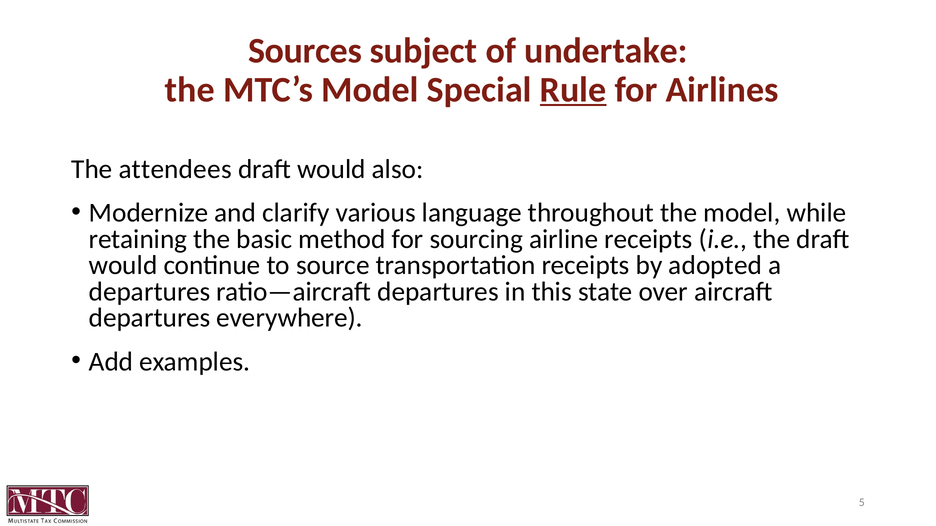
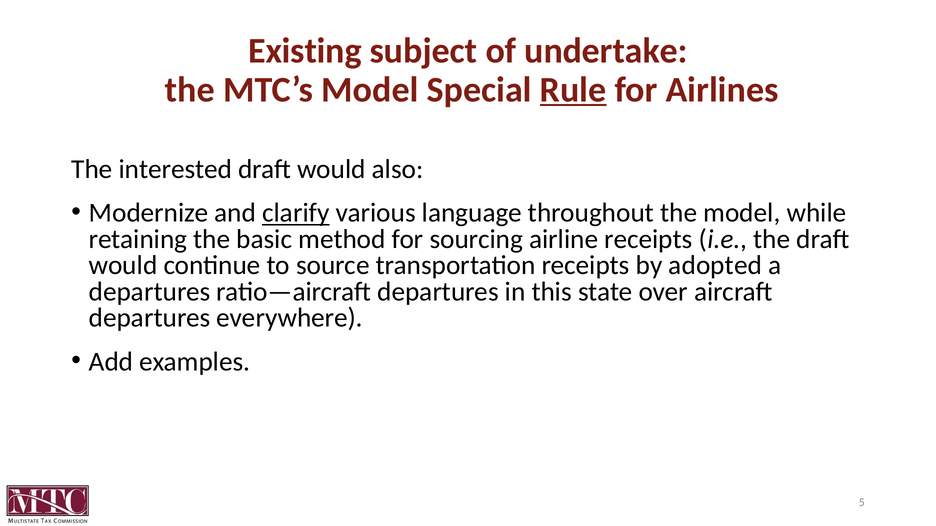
Sources: Sources -> Existing (305, 51)
attendees: attendees -> interested (175, 169)
clarify underline: none -> present (296, 213)
